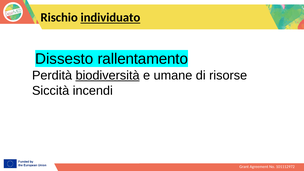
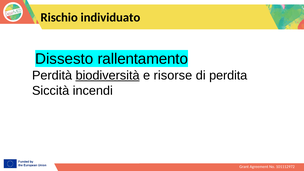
individuato underline: present -> none (110, 18)
umane: umane -> risorse (173, 75)
risorse: risorse -> perdita (228, 75)
